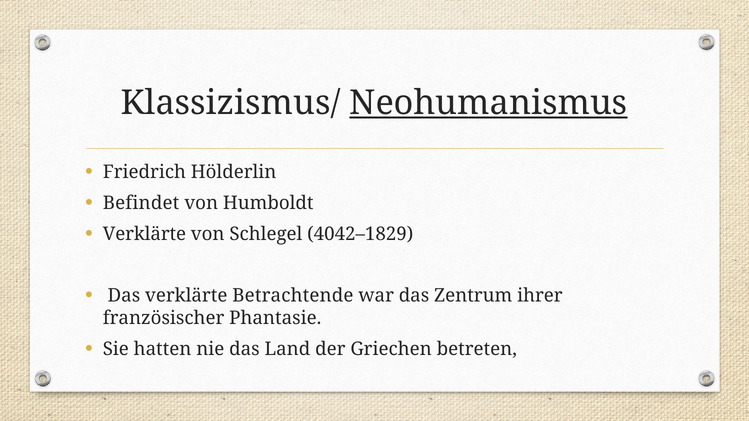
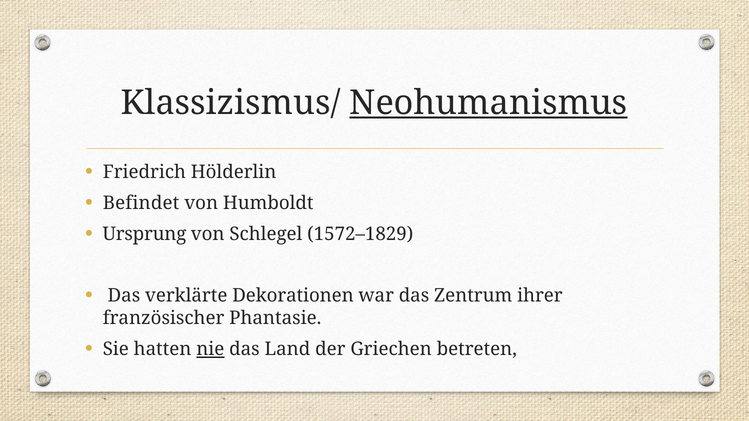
Verklärte: Verklärte -> Ursprung (144, 234)
4042–1829: 4042–1829 -> 1572–1829 (360, 234)
Betrachtende: Betrachtende -> Dekorationen (293, 296)
nie underline: none -> present (210, 349)
